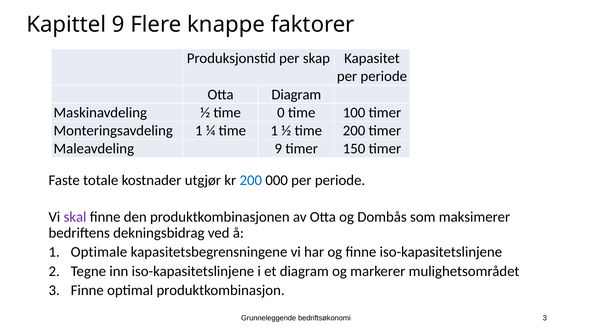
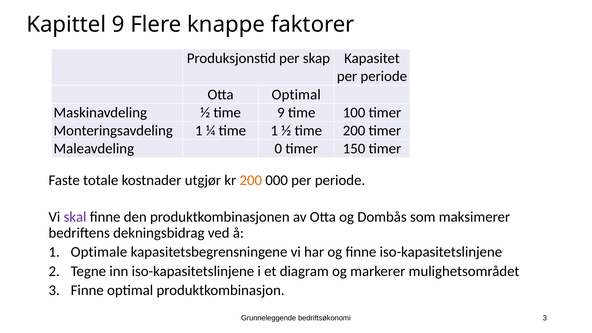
Otta Diagram: Diagram -> Optimal (296, 94)
time 0: 0 -> 9 (281, 113)
Maleavdeling 9: 9 -> 0 (278, 149)
200 colour: blue -> orange (251, 180)
